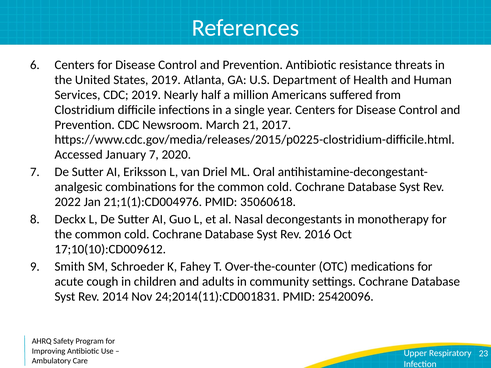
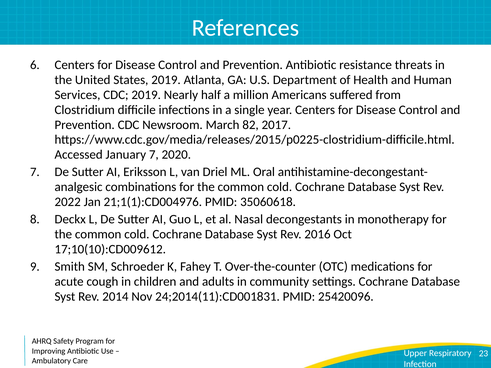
21: 21 -> 82 (251, 125)
